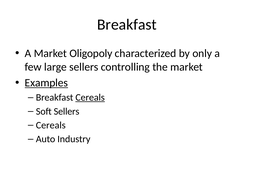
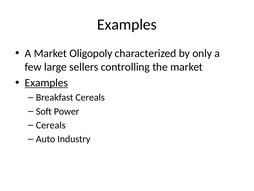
Breakfast: Breakfast -> Examples (127, 25)
Cereals underline: present -> none (90, 97)
Soft Sellers: Sellers -> Power (67, 111)
